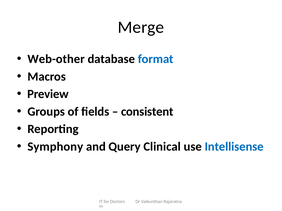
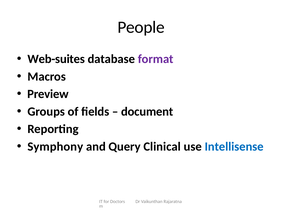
Merge: Merge -> People (141, 27)
Web-other: Web-other -> Web-suites (56, 59)
format colour: blue -> purple (156, 59)
consistent: consistent -> document (147, 112)
